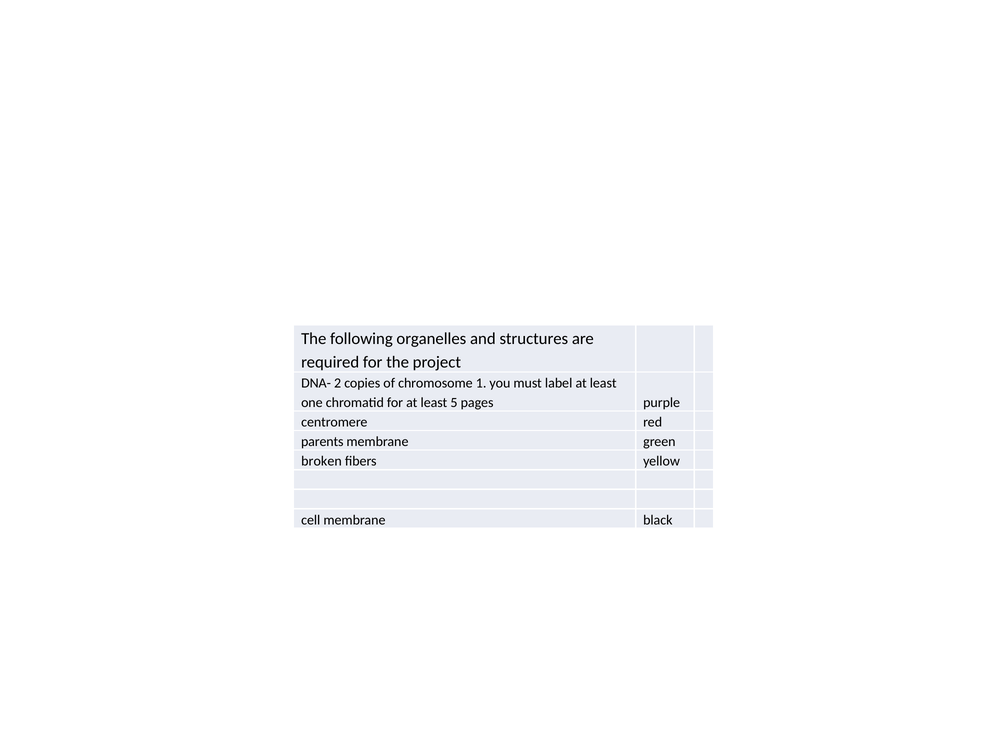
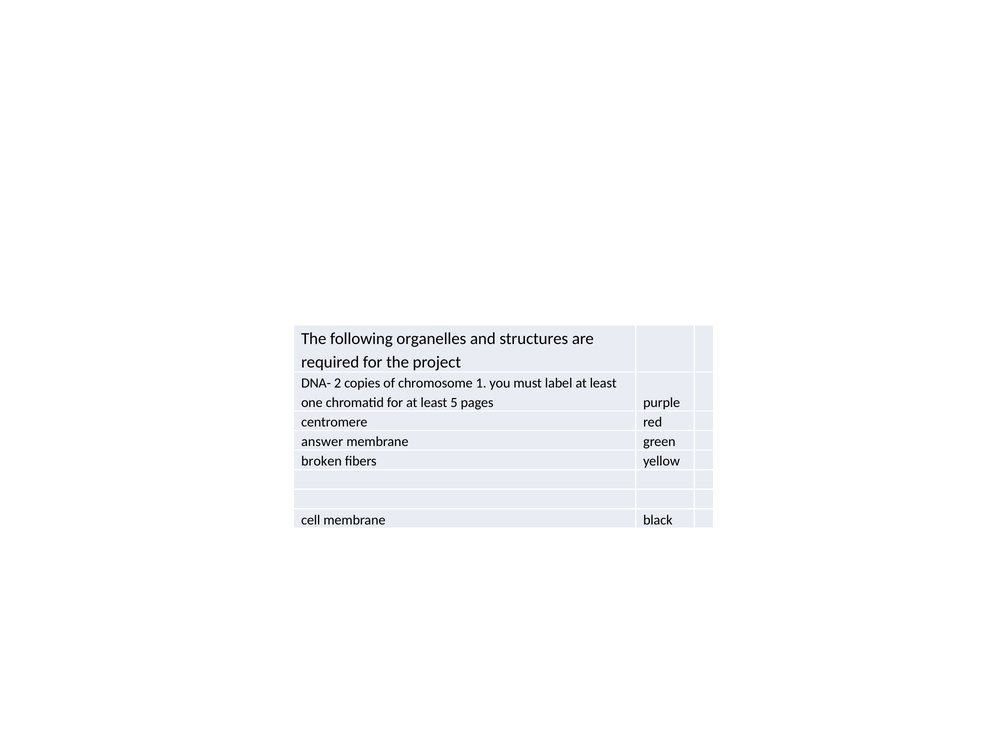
parents: parents -> answer (322, 442)
